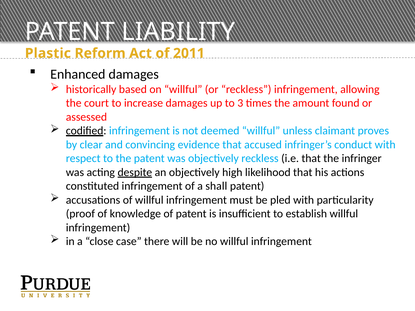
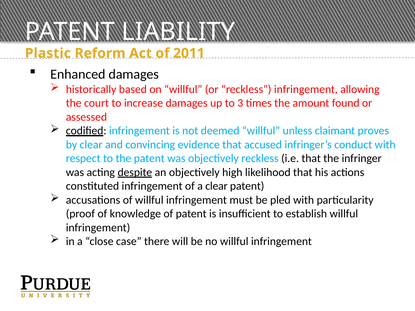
a shall: shall -> clear (216, 186)
